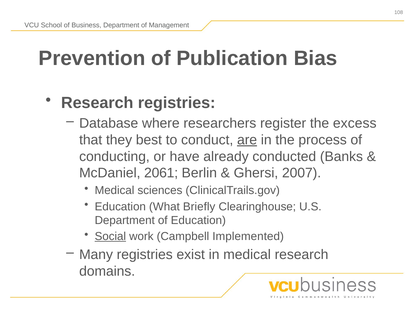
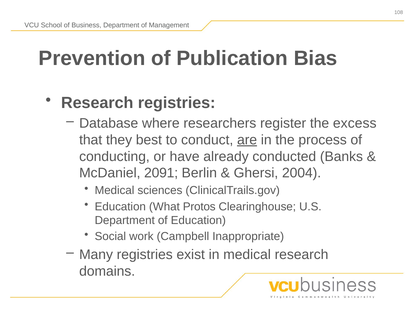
2061: 2061 -> 2091 (161, 173)
2007: 2007 -> 2004 (302, 173)
Briefly: Briefly -> Protos (199, 206)
Social underline: present -> none (110, 236)
Implemented: Implemented -> Inappropriate (248, 236)
